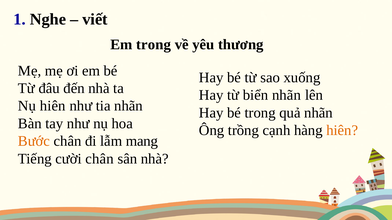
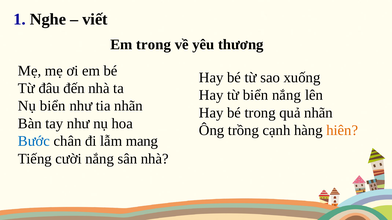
biển nhãn: nhãn -> nắng (287, 95)
Nụ hiên: hiên -> biển (53, 106)
Bước colour: orange -> blue (34, 141)
cười chân: chân -> nắng (100, 159)
